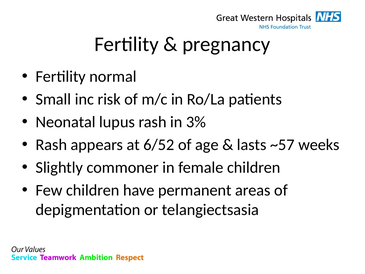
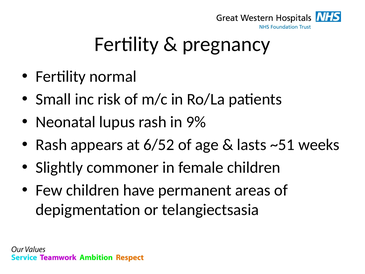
3%: 3% -> 9% (196, 122)
~57: ~57 -> ~51 (282, 145)
